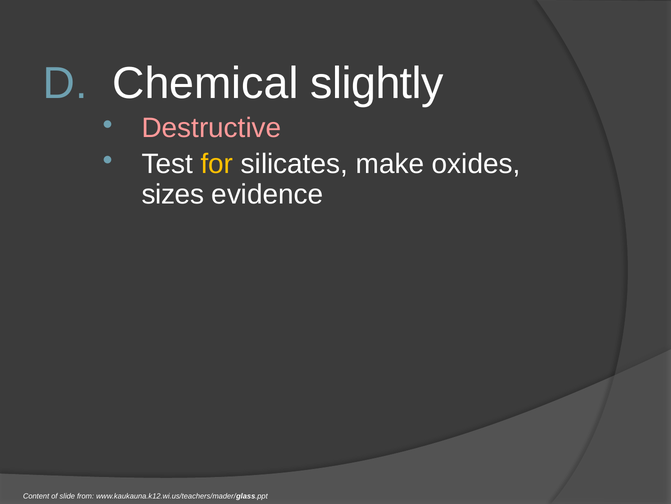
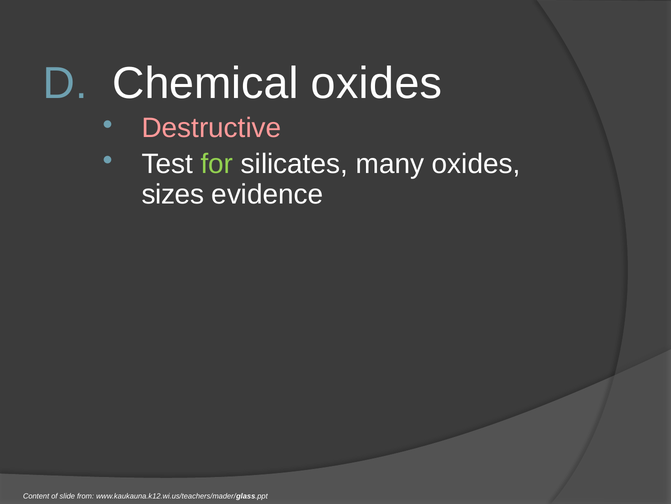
Chemical slightly: slightly -> oxides (377, 83)
for colour: yellow -> light green (217, 164)
make: make -> many (390, 164)
